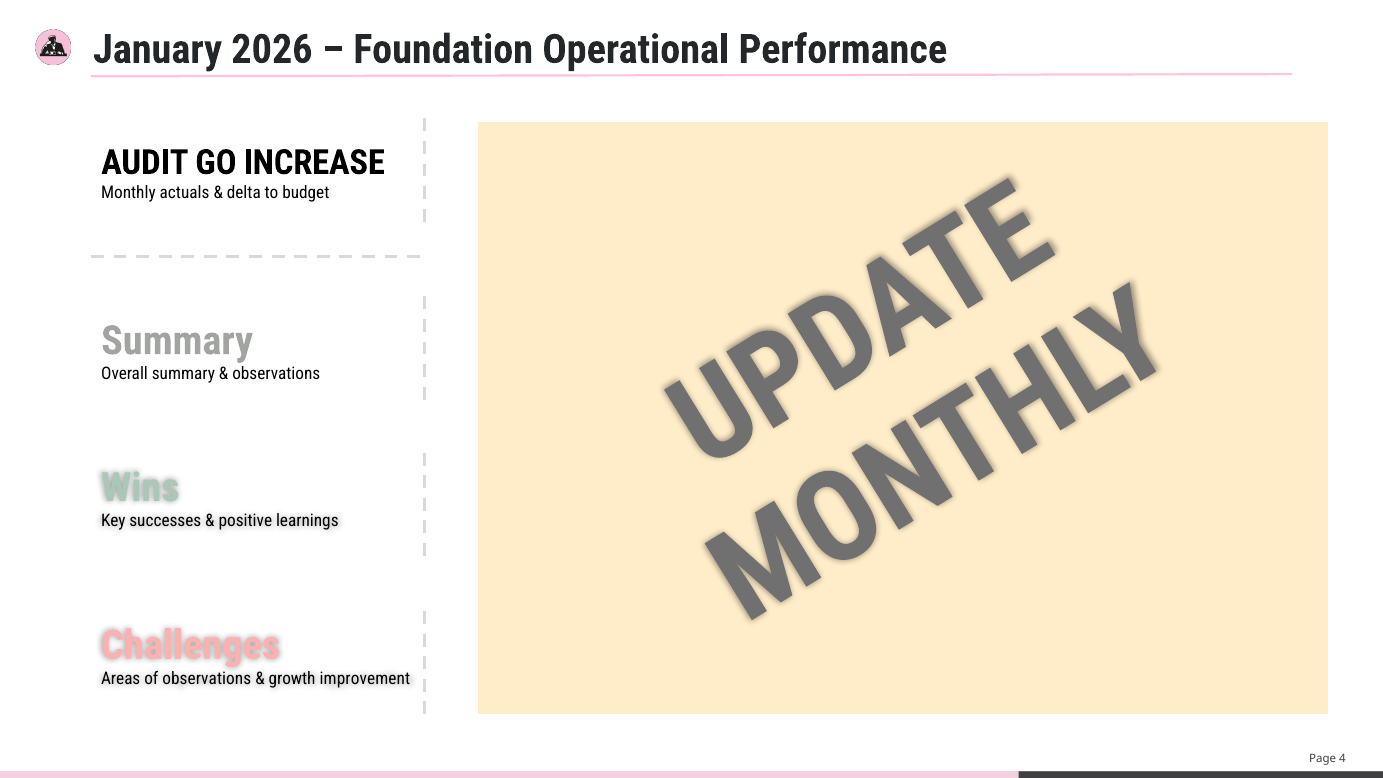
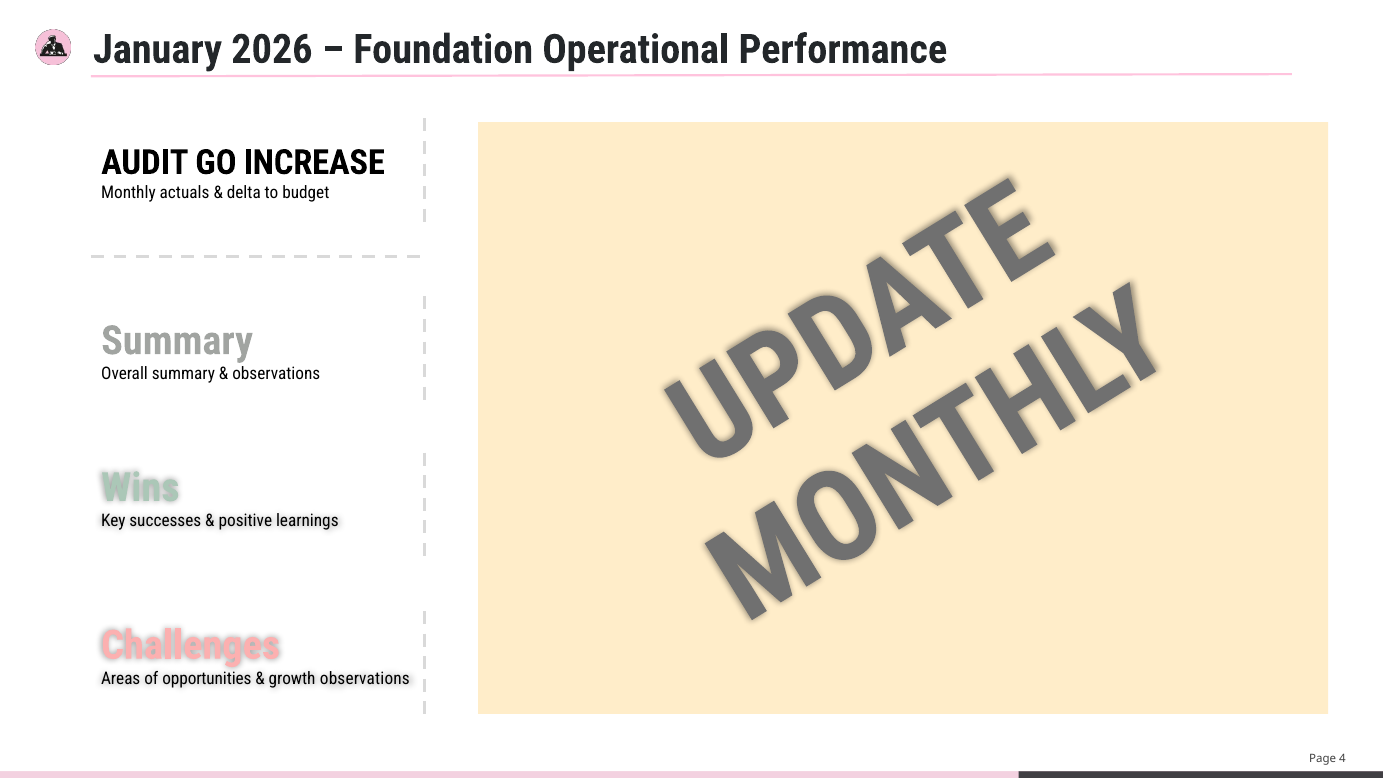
of observations: observations -> opportunities (207, 678)
growth improvement: improvement -> observations (365, 678)
